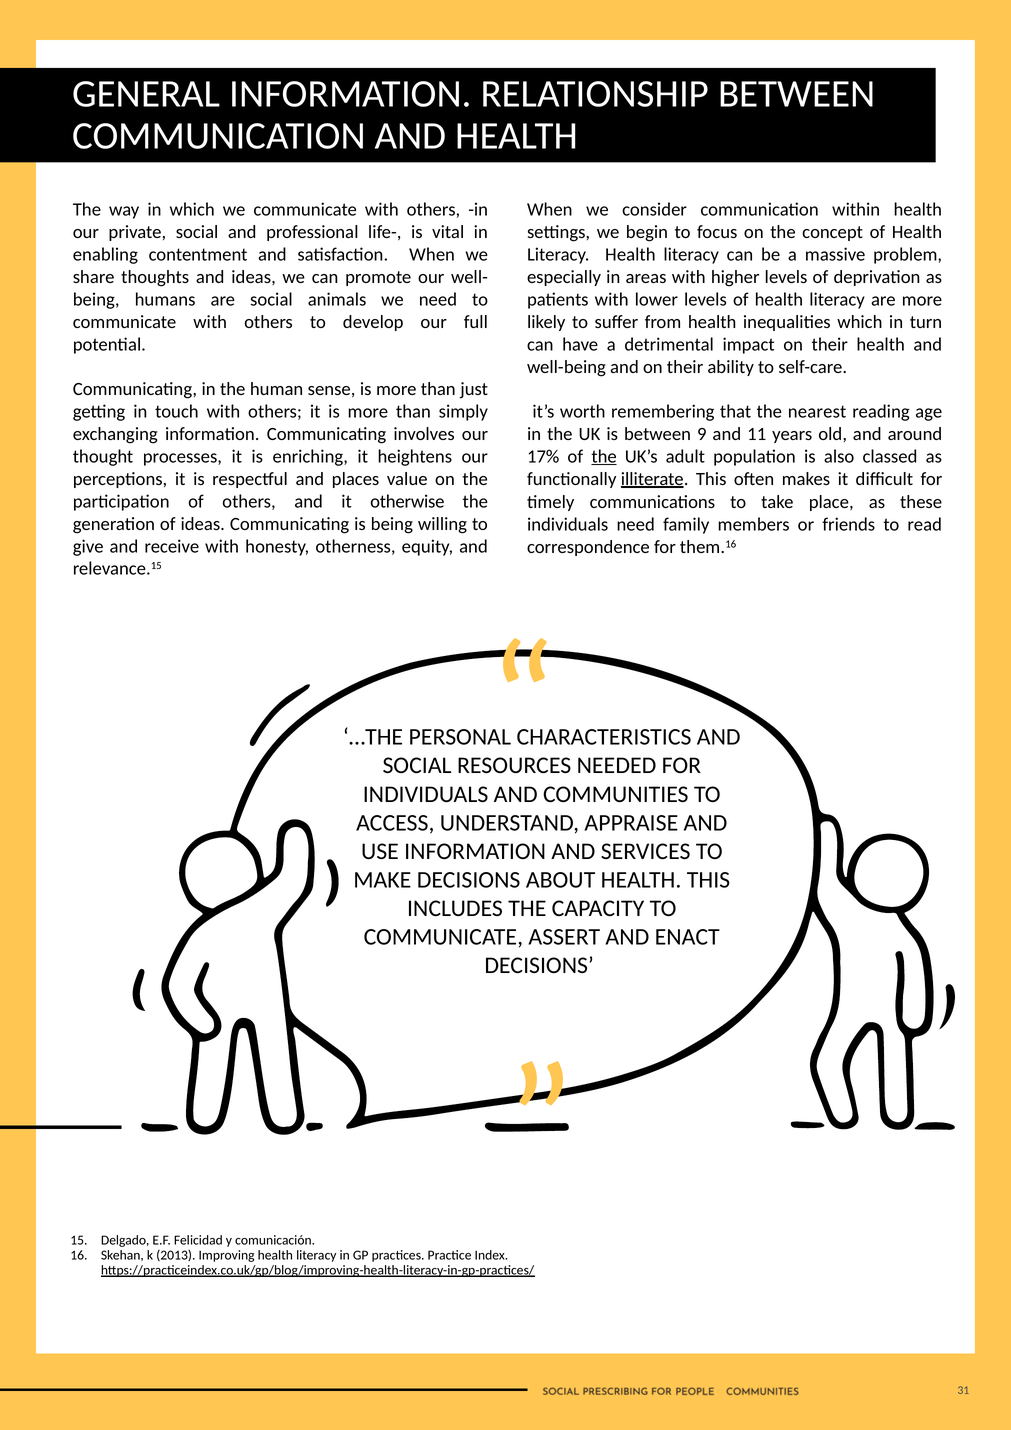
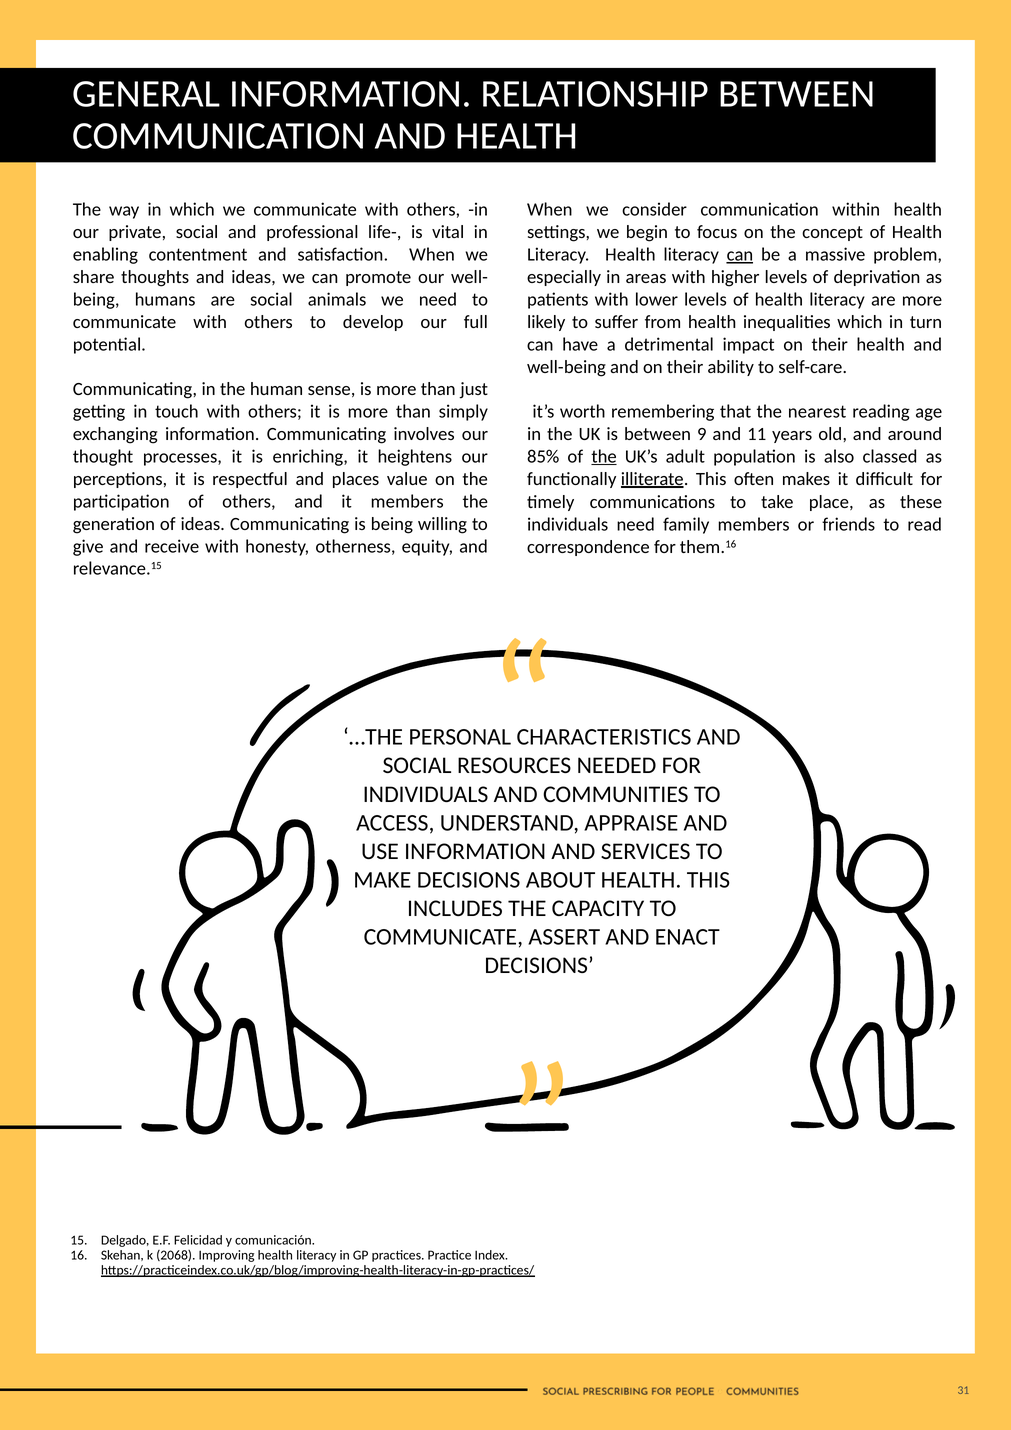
can underline: none -> present (740, 255)
17%: 17% -> 85% (543, 457)
it otherwise: otherwise -> members (407, 501)
2013: 2013 -> 2068 (176, 1255)
